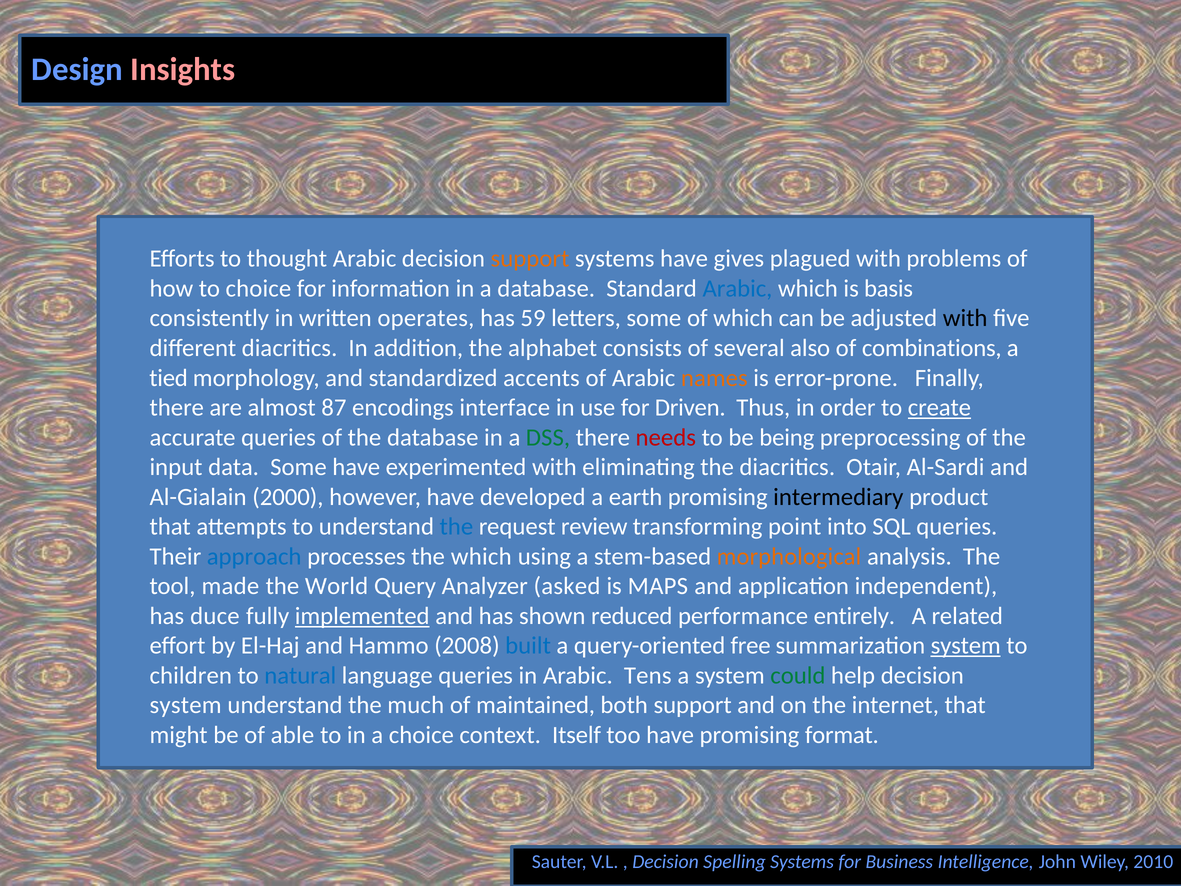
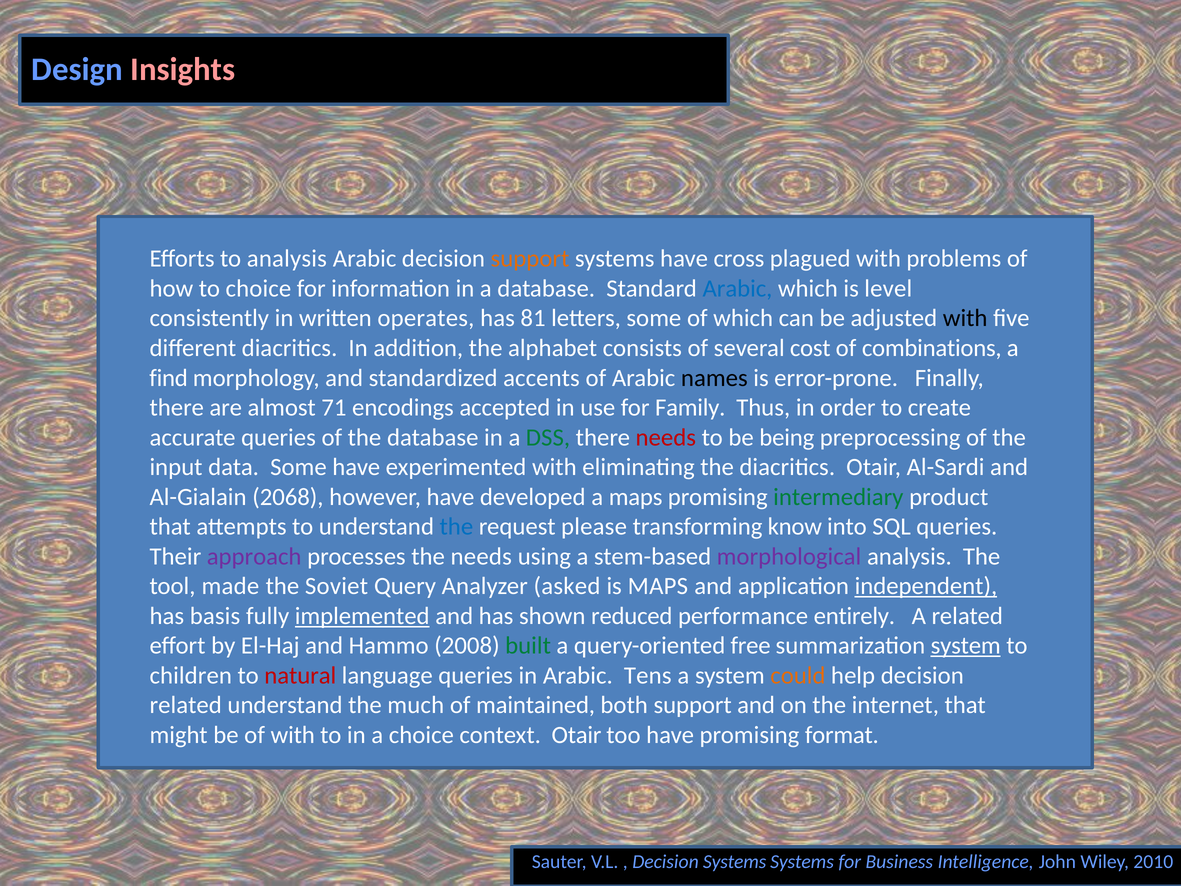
to thought: thought -> analysis (287, 259)
gives: gives -> cross (739, 259)
basis: basis -> level (888, 288)
59: 59 -> 81 (533, 318)
also: also -> cost (810, 348)
tied: tied -> find (169, 378)
names colour: orange -> black (714, 378)
87: 87 -> 71 (334, 407)
interface: interface -> accepted (505, 407)
Driven: Driven -> Family (690, 407)
create underline: present -> none (939, 407)
2000: 2000 -> 2068 (288, 497)
a earth: earth -> maps (636, 497)
intermediary colour: black -> green (838, 497)
review: review -> please (594, 527)
point: point -> know (795, 527)
approach colour: blue -> purple (254, 556)
the which: which -> needs (481, 556)
morphological colour: orange -> purple (789, 556)
World: World -> Soviet (337, 586)
independent underline: none -> present (926, 586)
duce: duce -> basis (215, 616)
built colour: blue -> green (528, 646)
natural colour: blue -> red (300, 675)
could colour: green -> orange (798, 675)
system: system -> related (186, 705)
of able: able -> with (293, 735)
context Itself: Itself -> Otair (577, 735)
Decision Spelling: Spelling -> Systems (735, 861)
